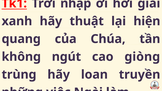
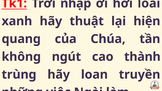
giải: giải -> loài (149, 3)
giòng: giòng -> thành (142, 57)
